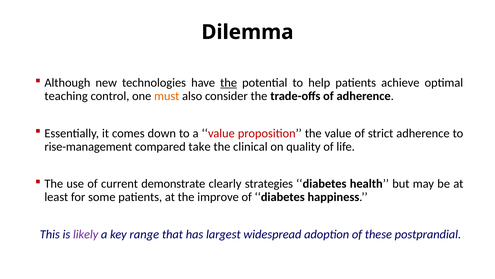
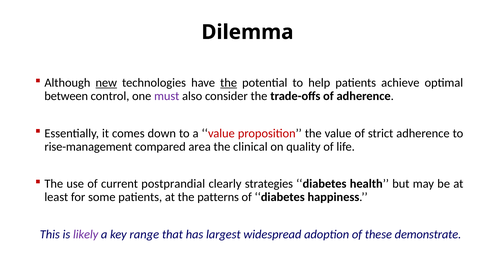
new underline: none -> present (106, 83)
teaching: teaching -> between (66, 96)
must colour: orange -> purple (167, 96)
take: take -> area (200, 146)
demonstrate: demonstrate -> postprandial (173, 183)
improve: improve -> patterns (218, 197)
postprandial: postprandial -> demonstrate (428, 234)
